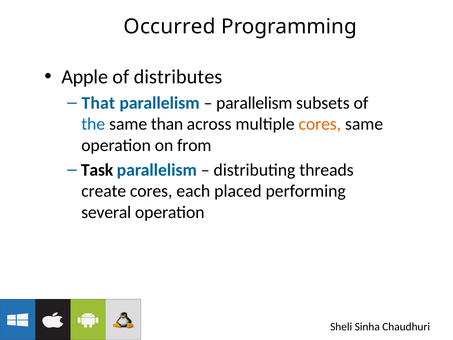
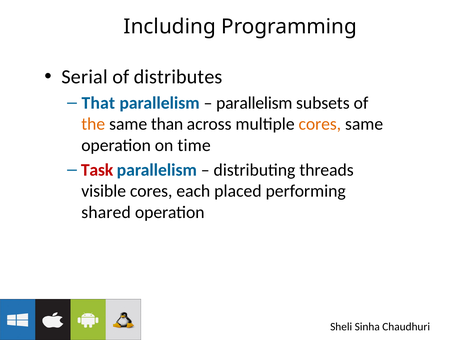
Occurred: Occurred -> Including (170, 27)
Apple: Apple -> Serial (85, 77)
the colour: blue -> orange (93, 124)
from: from -> time (194, 145)
Task colour: black -> red (97, 170)
create: create -> visible (104, 191)
several: several -> shared (106, 212)
